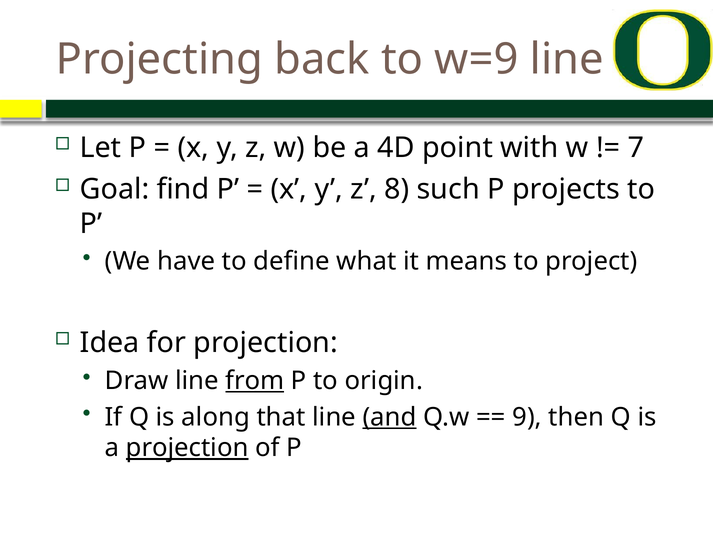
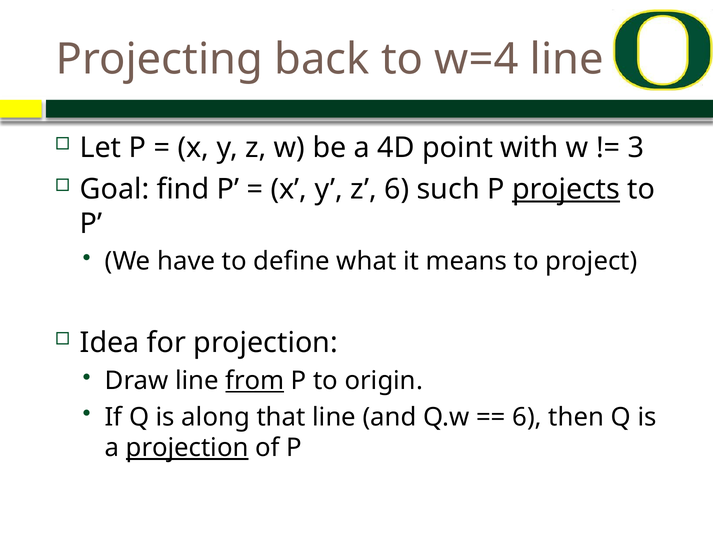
w=9: w=9 -> w=4 (476, 59)
7: 7 -> 3 (636, 148)
z 8: 8 -> 6 (397, 189)
projects underline: none -> present (566, 189)
and underline: present -> none (390, 417)
9: 9 -> 6 (527, 417)
